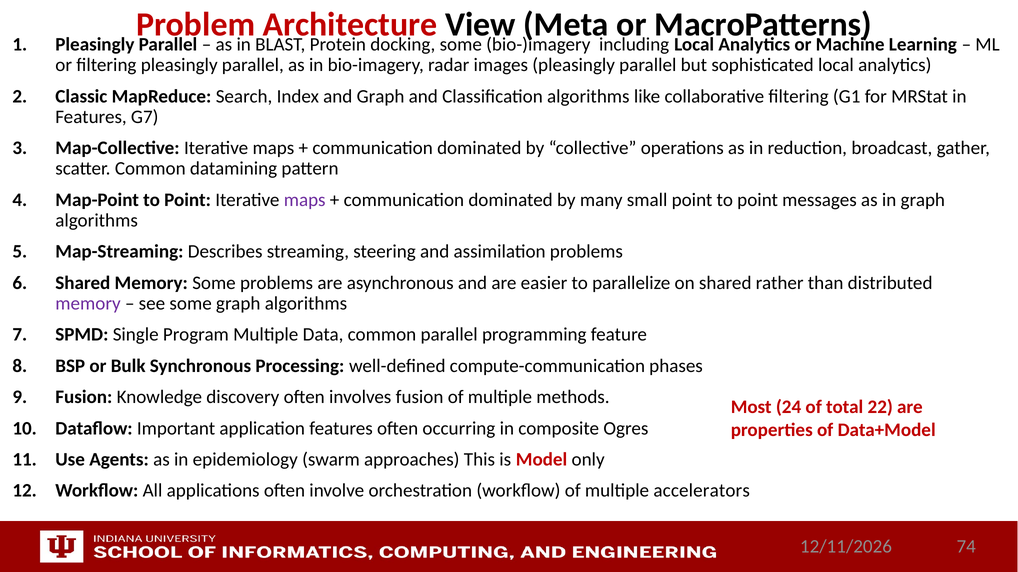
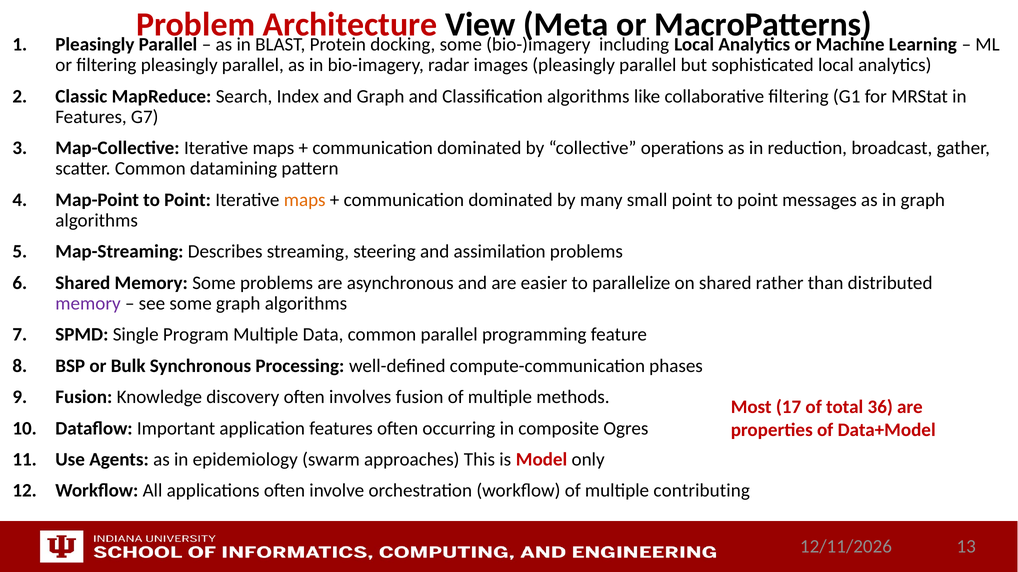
maps colour: purple -> orange (305, 200)
24: 24 -> 17 (789, 407)
22: 22 -> 36 (880, 407)
accelerators: accelerators -> contributing (702, 491)
74: 74 -> 13 (966, 547)
